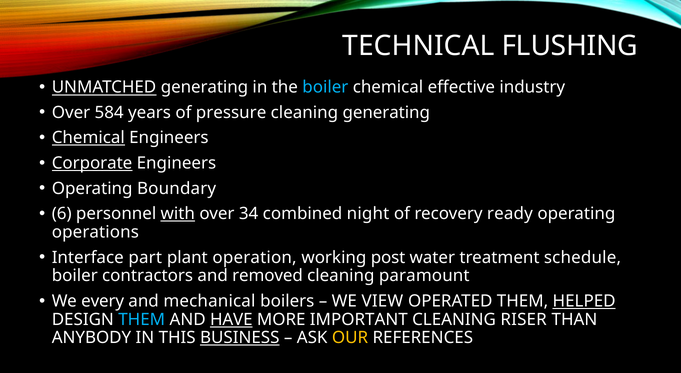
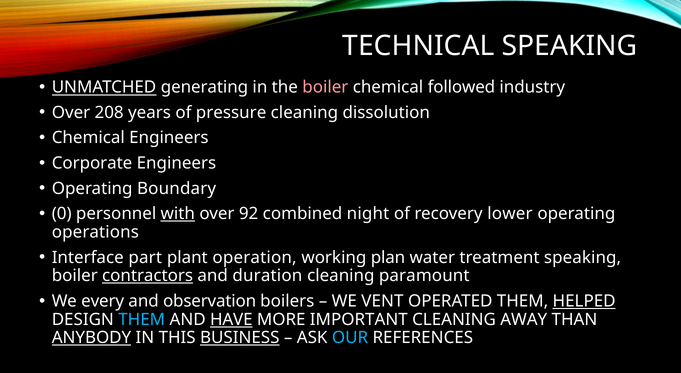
TECHNICAL FLUSHING: FLUSHING -> SPEAKING (570, 46)
boiler colour: light blue -> pink (325, 87)
effective: effective -> followed (461, 87)
584: 584 -> 208 (109, 113)
cleaning generating: generating -> dissolution (386, 113)
Chemical underline: present -> none (88, 138)
Corporate underline: present -> none (92, 163)
6: 6 -> 0 (62, 214)
34: 34 -> 92 (249, 214)
ready: ready -> lower (510, 214)
post: post -> plan (388, 258)
treatment schedule: schedule -> speaking (583, 258)
contractors underline: none -> present (148, 276)
removed: removed -> duration (267, 276)
mechanical: mechanical -> observation (210, 302)
VIEW: VIEW -> VENT (382, 302)
RISER: RISER -> AWAY (524, 320)
ANYBODY underline: none -> present (91, 338)
OUR colour: yellow -> light blue (350, 338)
